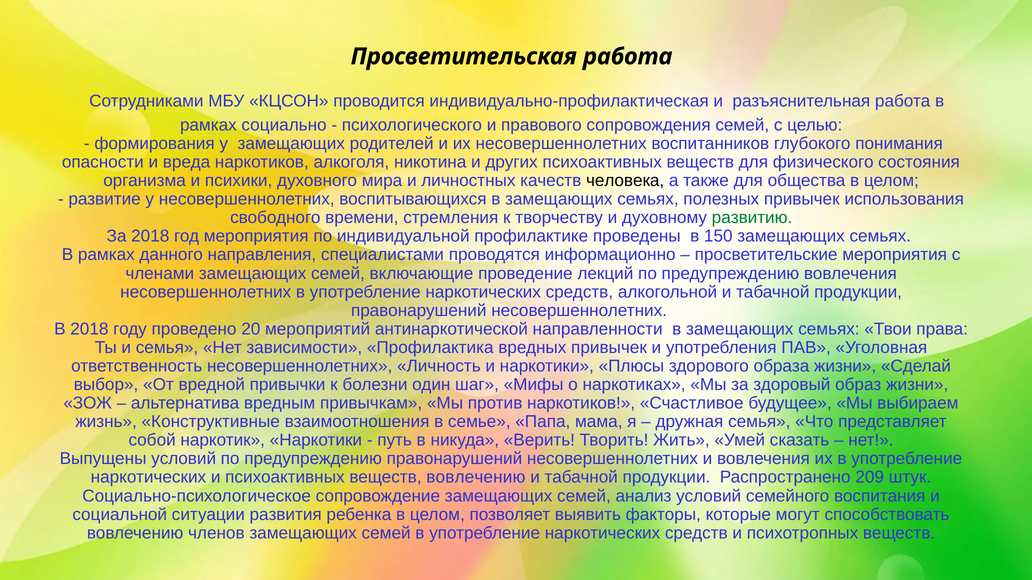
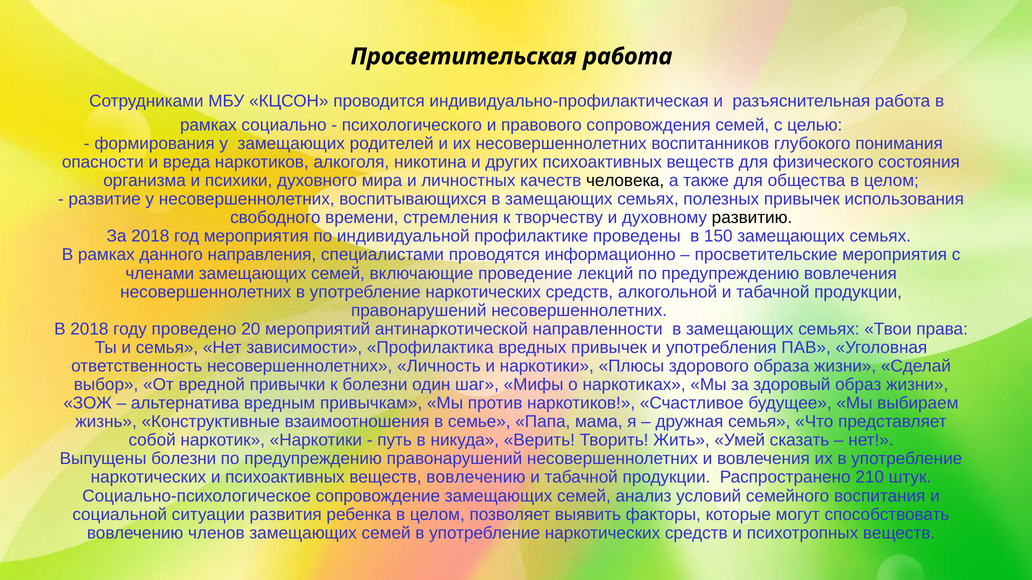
развитию colour: green -> black (752, 218)
Выпущены условий: условий -> болезни (184, 459)
209: 209 -> 210 (870, 478)
